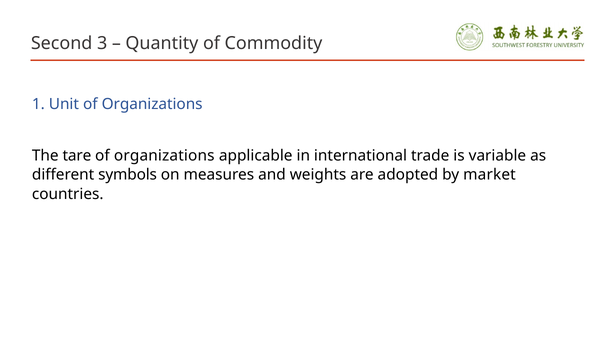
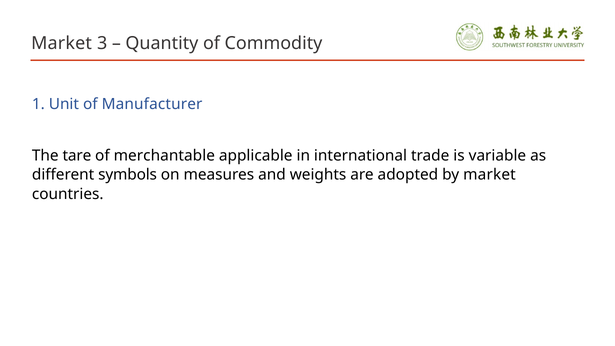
Second: Second -> Market (62, 43)
Unit of Organizations: Organizations -> Manufacturer (152, 104)
organizations: organizations -> merchantable (164, 156)
